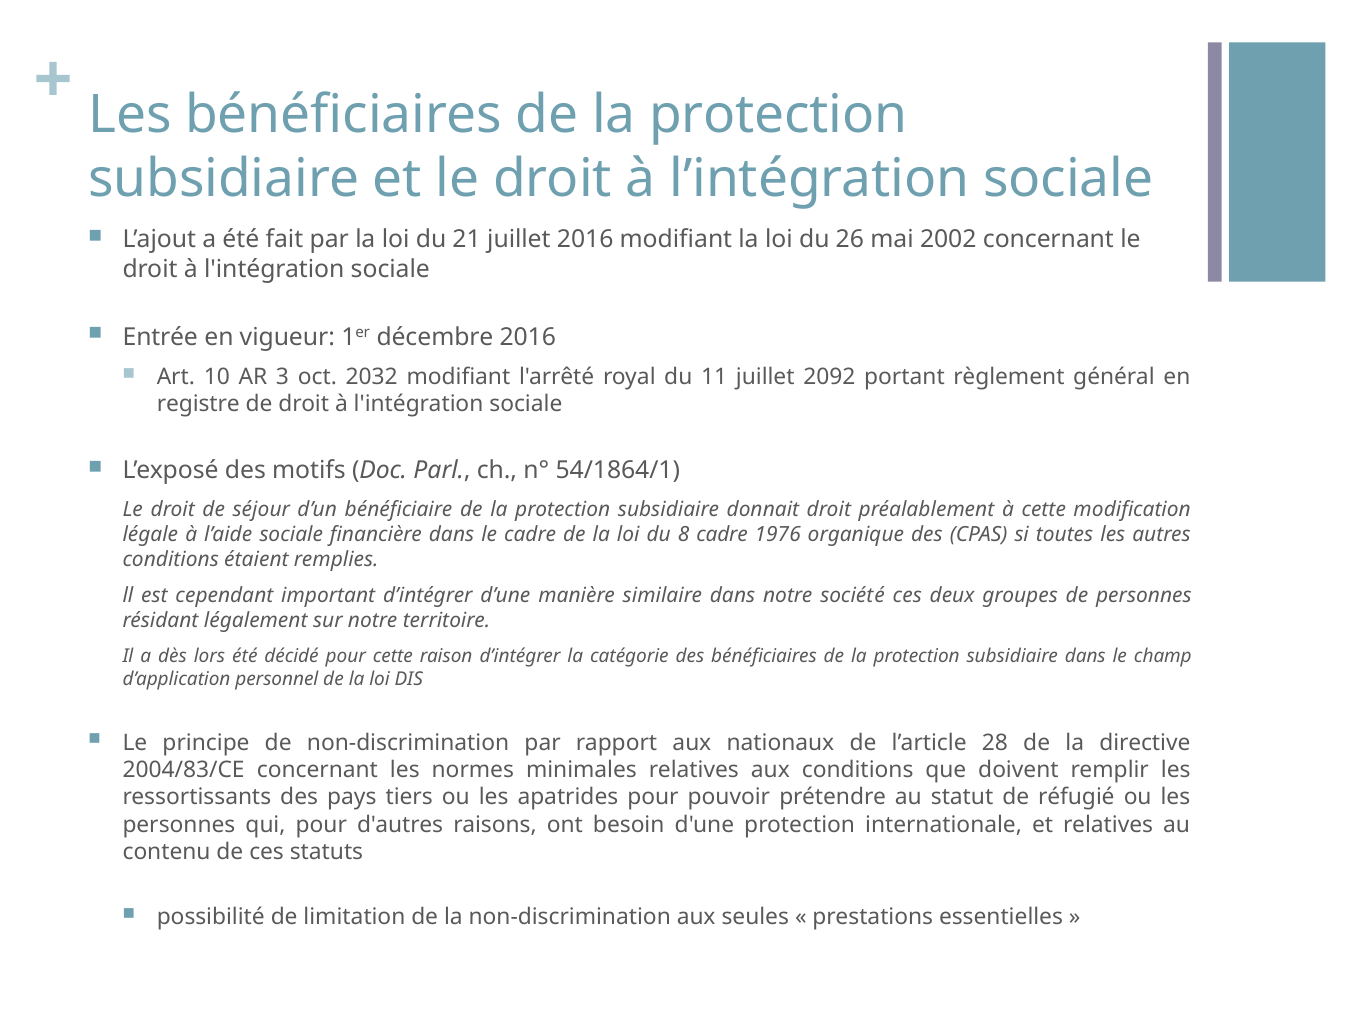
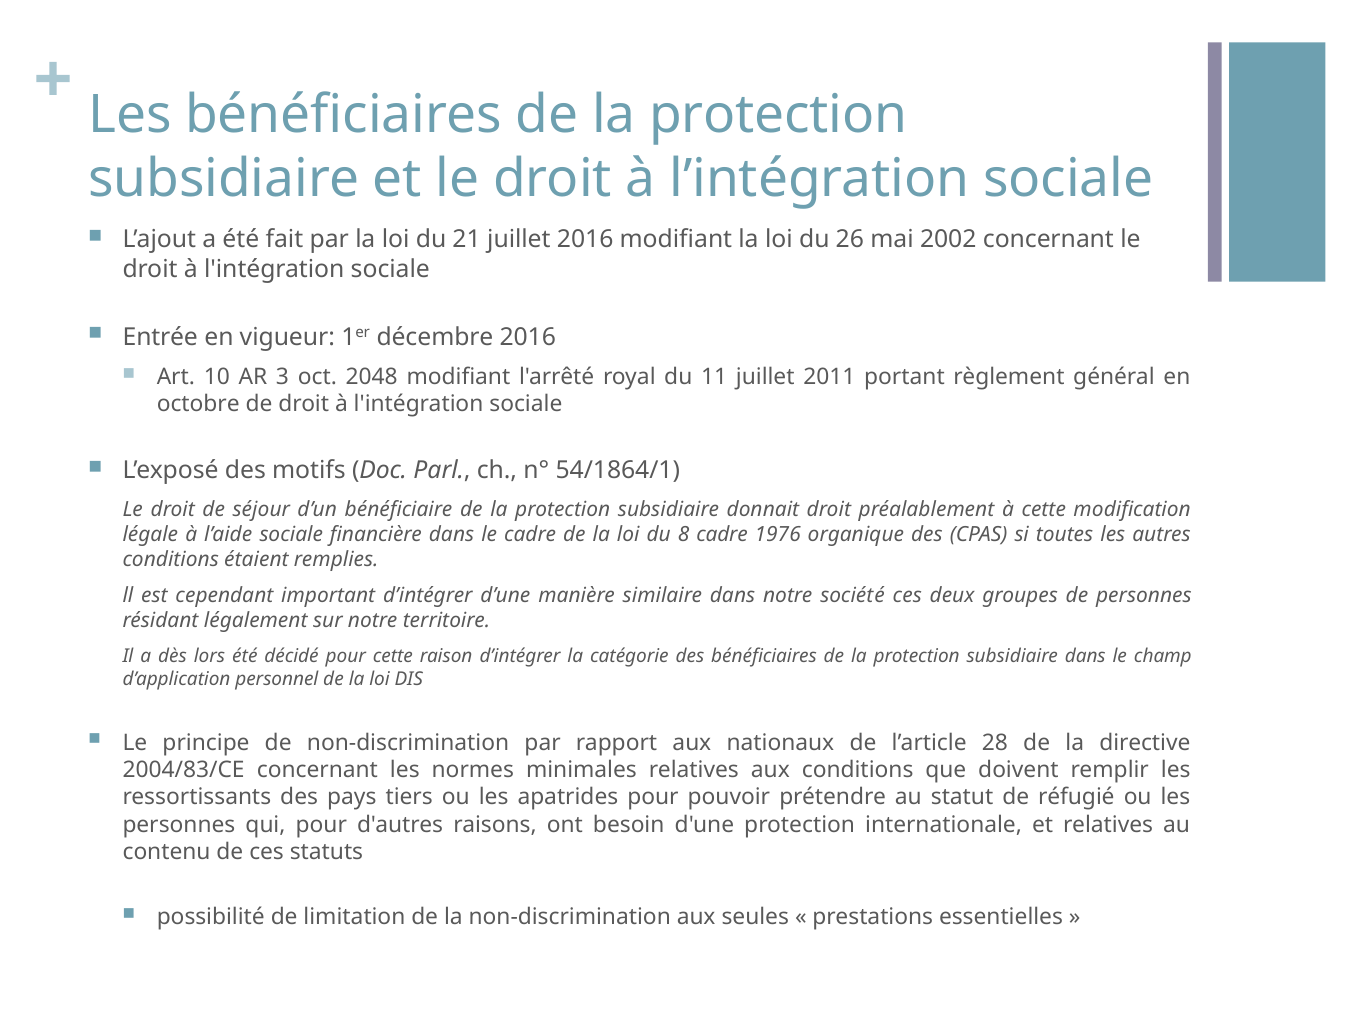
2032: 2032 -> 2048 (372, 377)
2092: 2092 -> 2011 (829, 377)
registre: registre -> octobre (198, 404)
